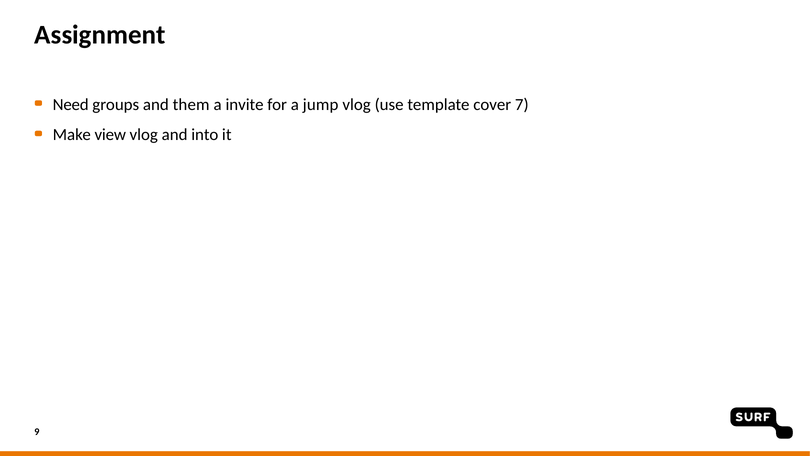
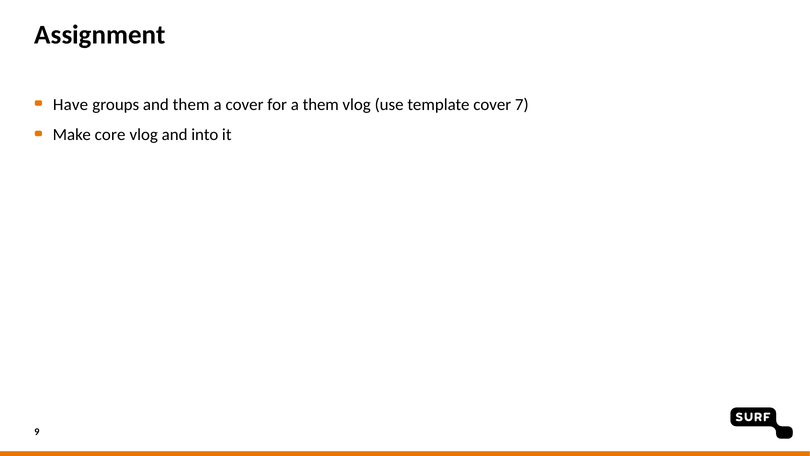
Need: Need -> Have (71, 104)
a invite: invite -> cover (245, 104)
a jump: jump -> them (321, 104)
view: view -> core (110, 135)
